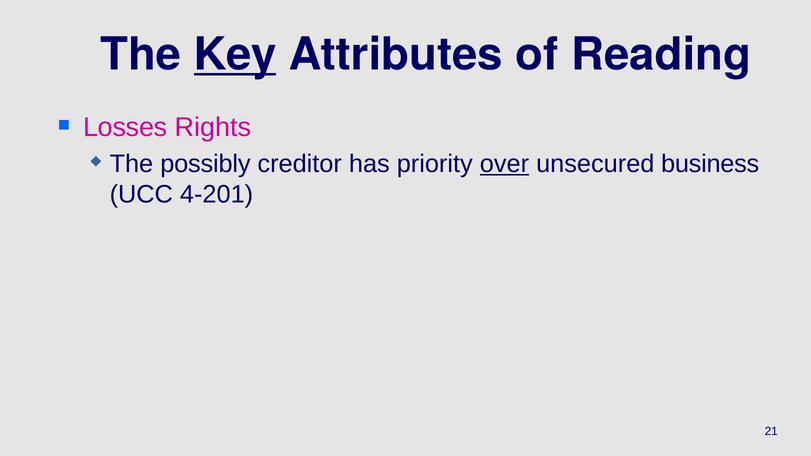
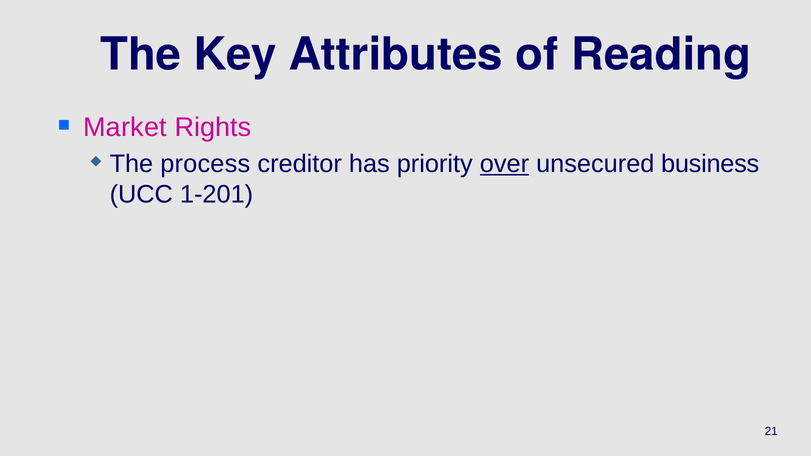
Key underline: present -> none (235, 55)
Losses: Losses -> Market (125, 128)
possibly: possibly -> process (205, 164)
4-201: 4-201 -> 1-201 (217, 194)
